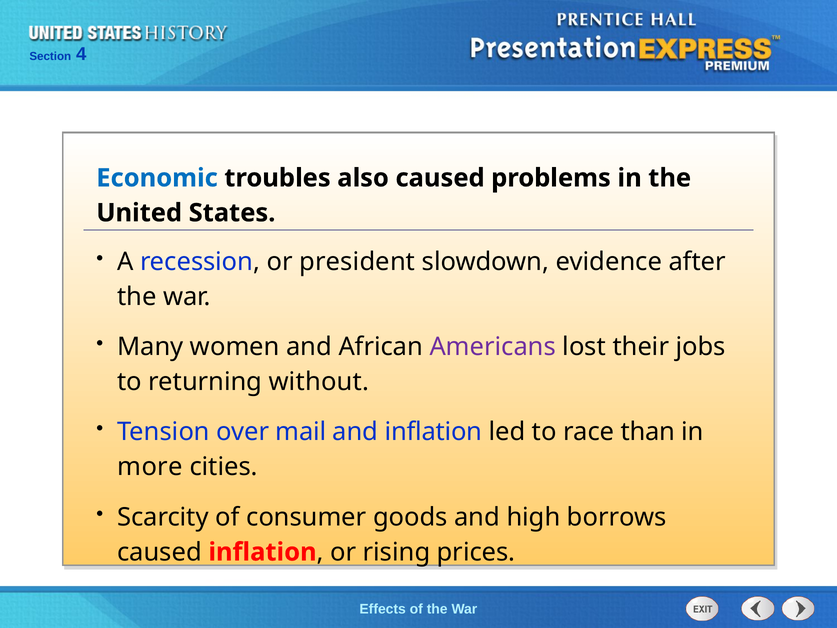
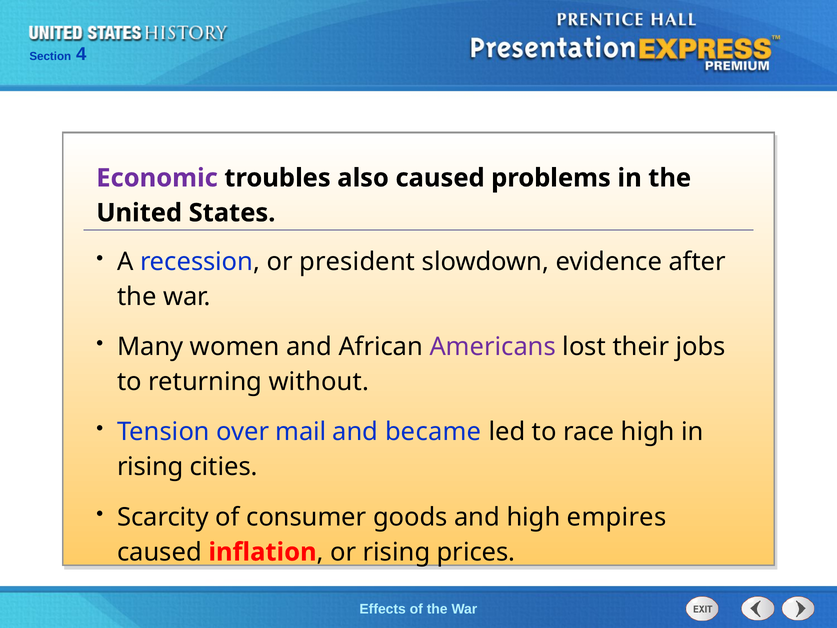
Economic colour: blue -> purple (157, 178)
and inflation: inflation -> became (433, 432)
race than: than -> high (648, 432)
more: more -> rising (150, 467)
borrows: borrows -> empires (617, 517)
